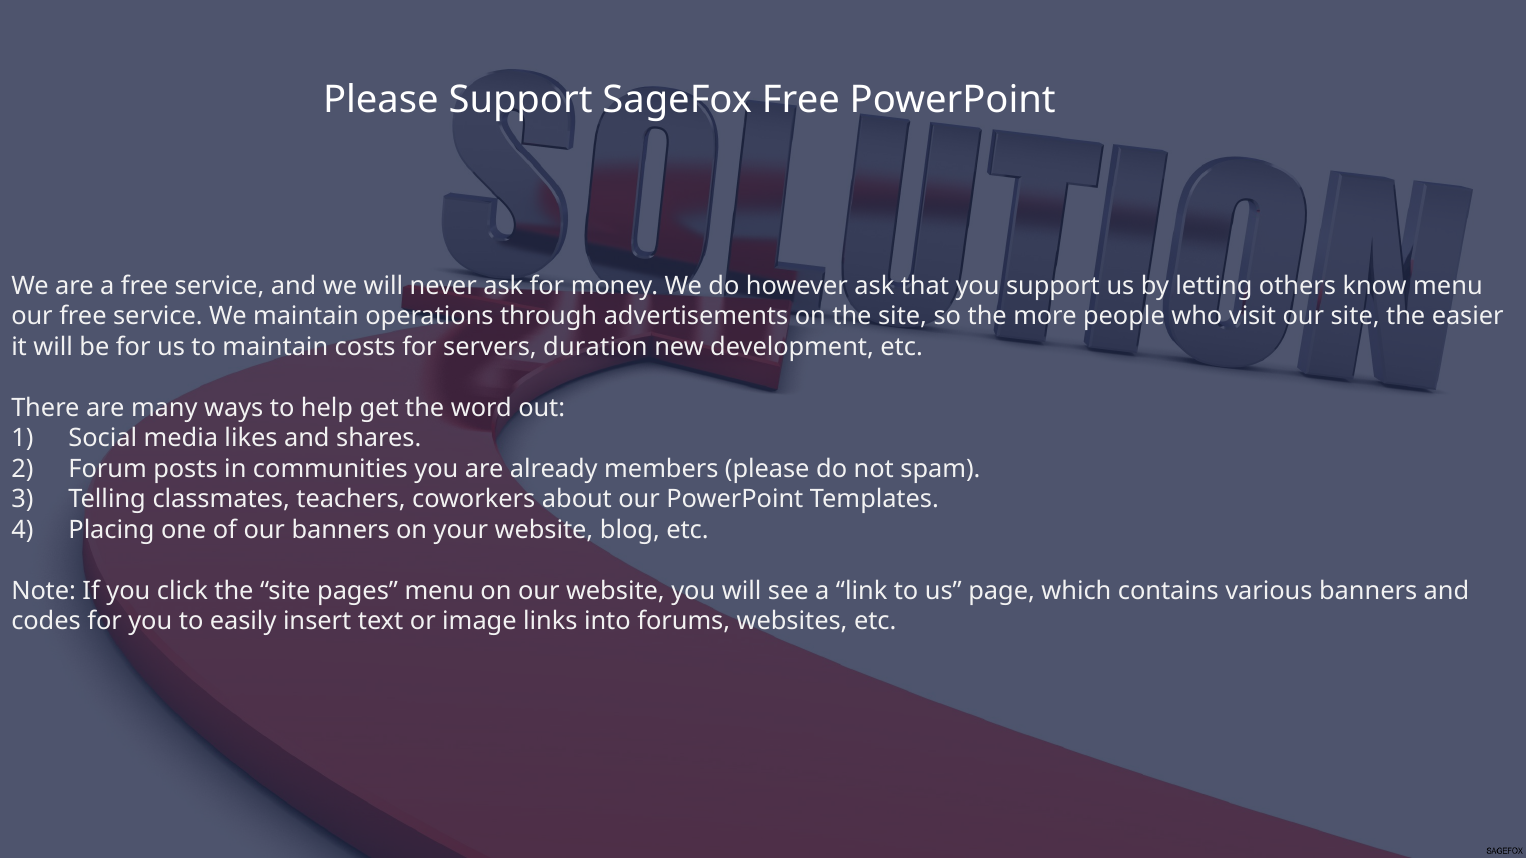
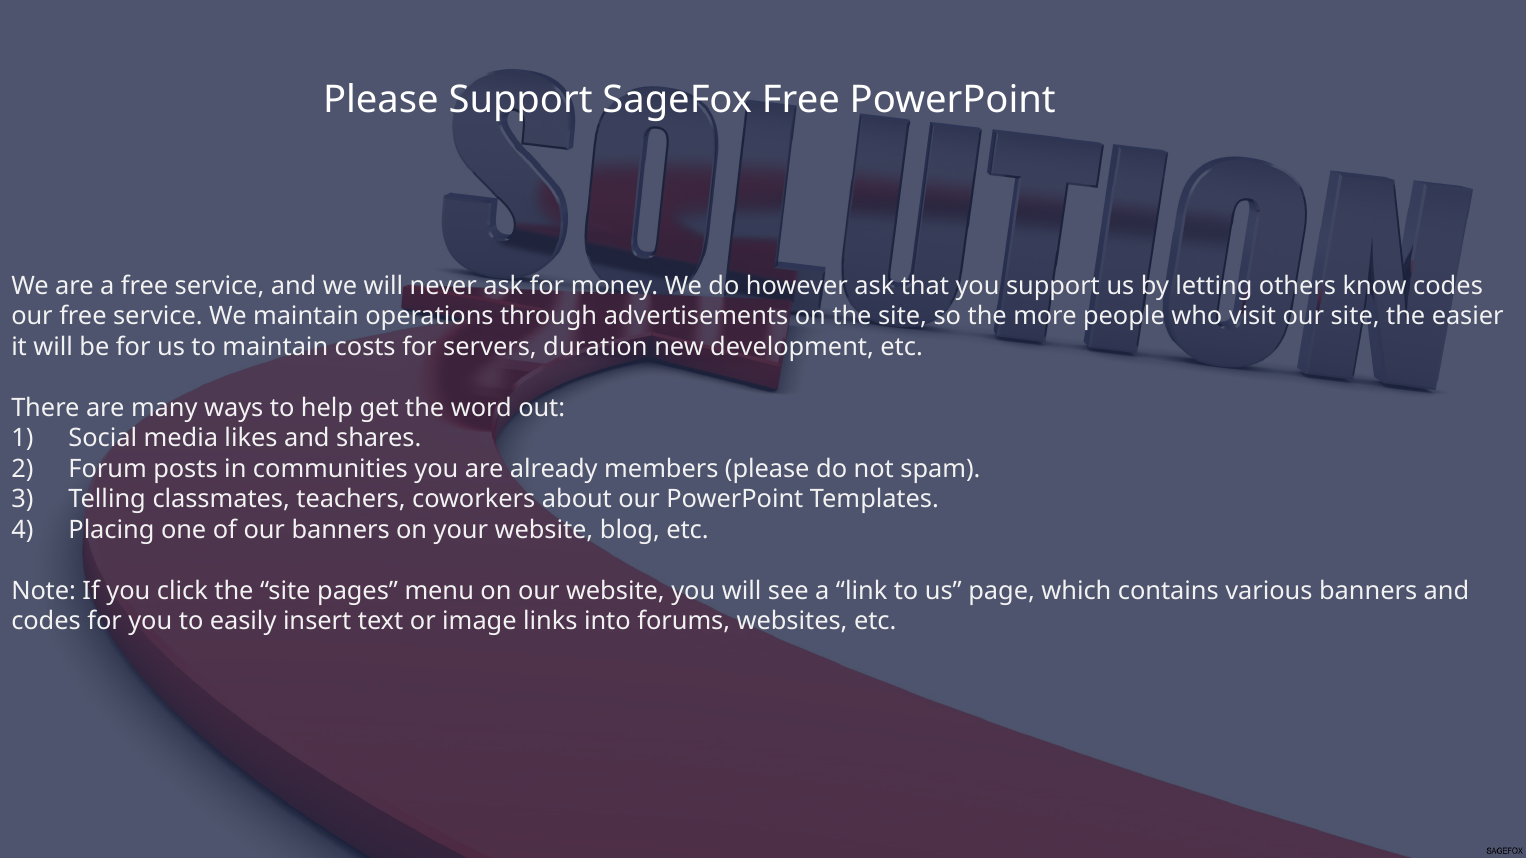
know menu: menu -> codes (1448, 286)
